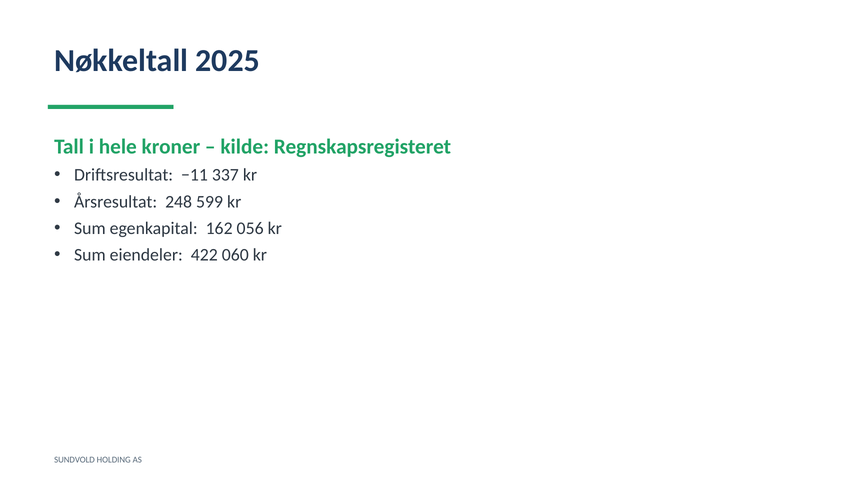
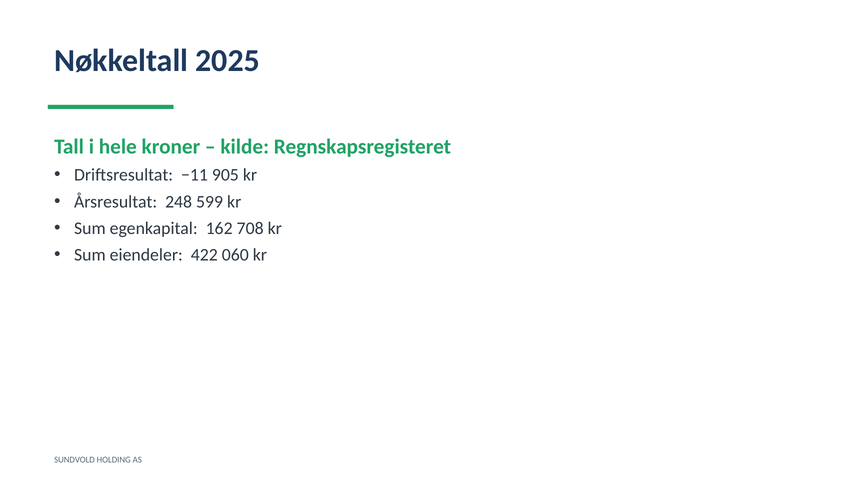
337: 337 -> 905 (225, 175)
056: 056 -> 708 (250, 228)
